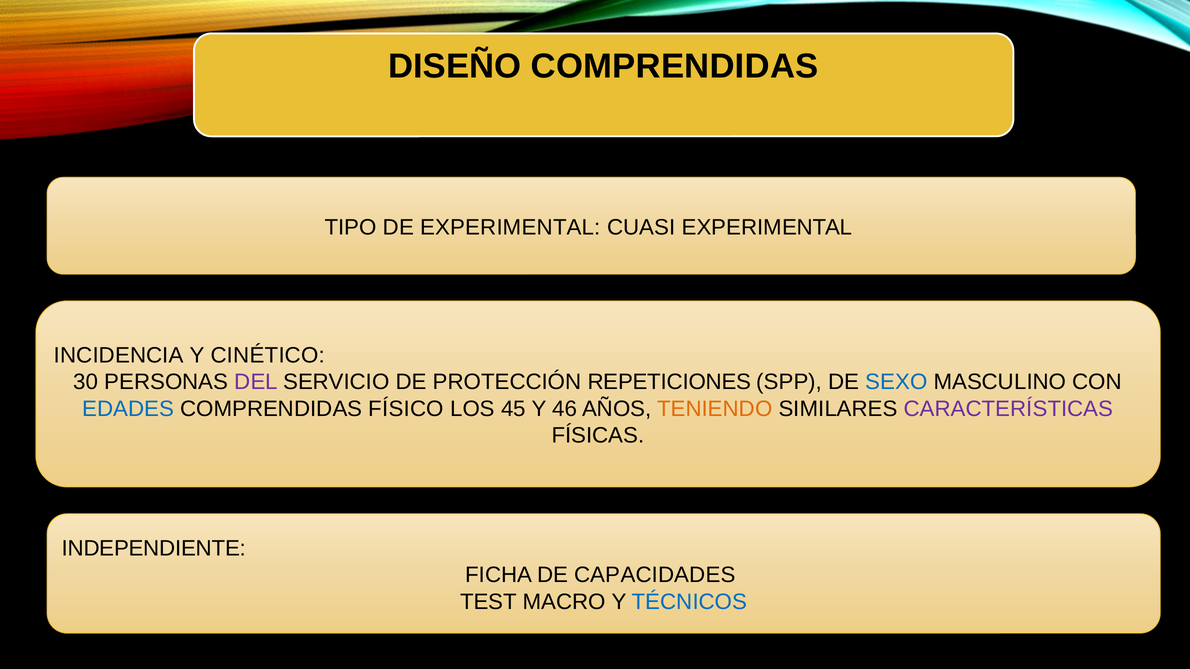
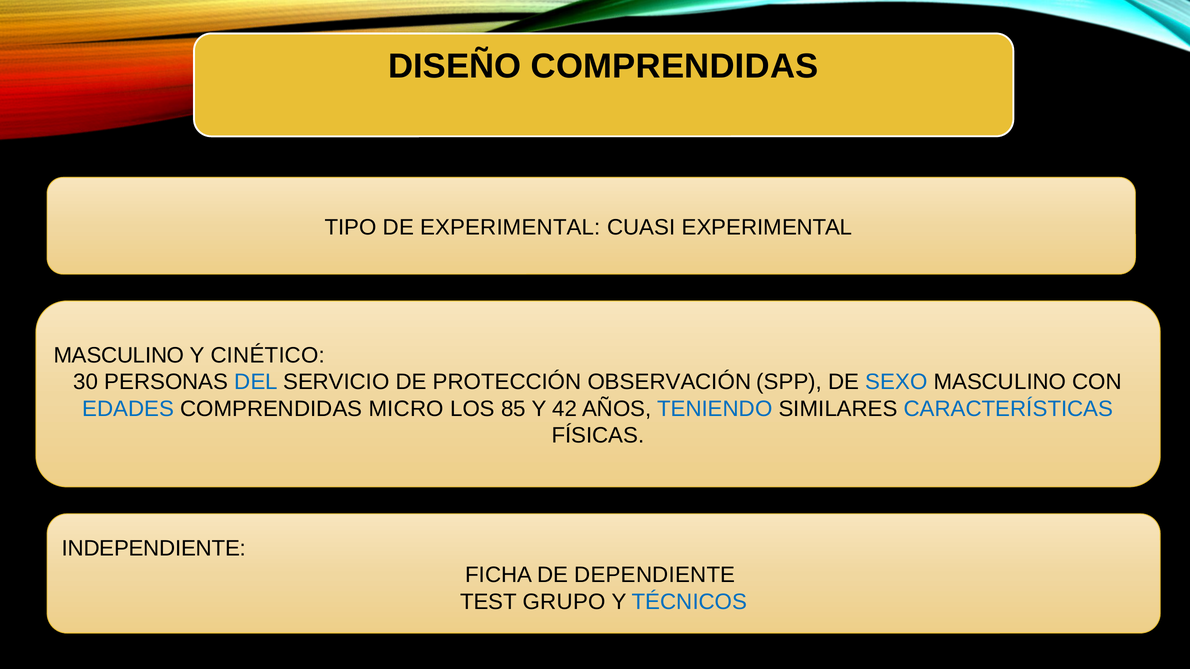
INCIDENCIA: INCIDENCIA -> MASCULINO (119, 356)
DEL colour: purple -> blue (256, 382)
REPETICIONES: REPETICIONES -> OBSERVACIÓN (669, 382)
FÍSICO: FÍSICO -> MICRO (406, 409)
45: 45 -> 85 (513, 409)
46: 46 -> 42 (565, 409)
TENIENDO colour: orange -> blue (715, 409)
CARACTERÍSTICAS colour: purple -> blue (1008, 409)
CAPACIDADES: CAPACIDADES -> DEPENDIENTE (655, 575)
MACRO: MACRO -> GRUPO (564, 602)
